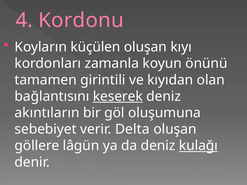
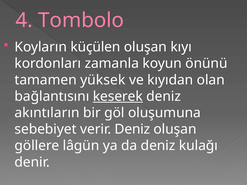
Kordonu: Kordonu -> Tombolo (81, 20)
girintili: girintili -> yüksek (103, 80)
verir Delta: Delta -> Deniz (132, 129)
kulağı underline: present -> none (198, 146)
